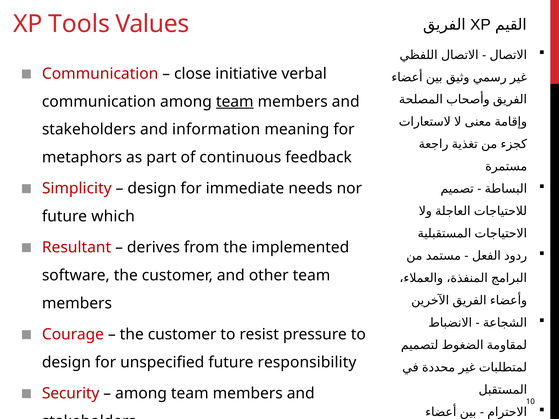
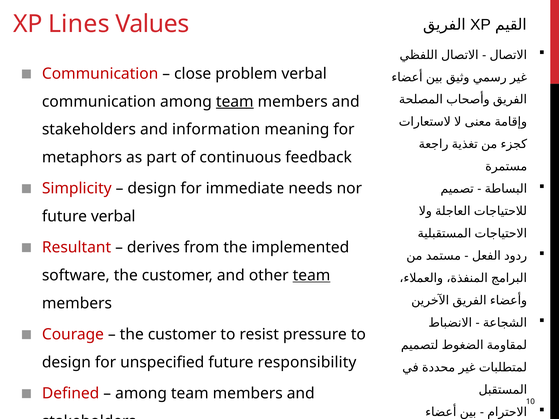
Tools: Tools -> Lines (79, 24)
initiative: initiative -> problem (246, 74)
future which: which -> verbal (113, 217)
team underline: none -> present (312, 276)
Security: Security -> Defined (71, 394)
